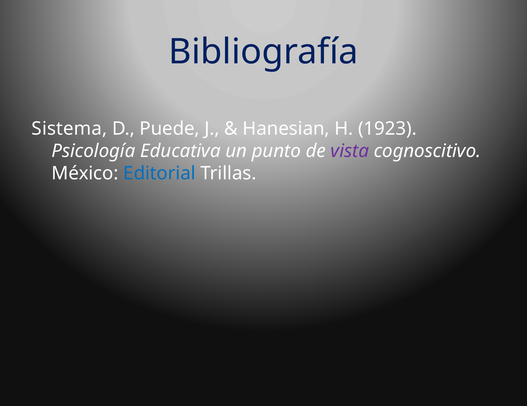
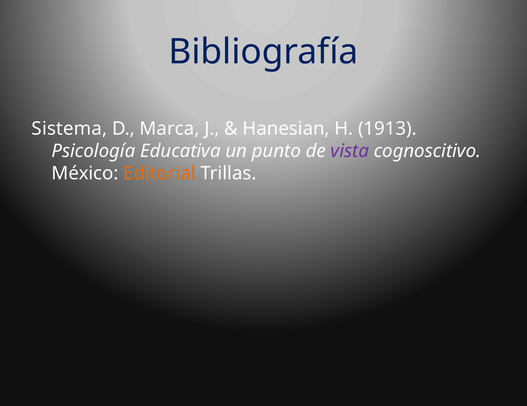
Puede: Puede -> Marca (170, 129)
1923: 1923 -> 1913 (387, 129)
Editorial colour: blue -> orange (160, 173)
